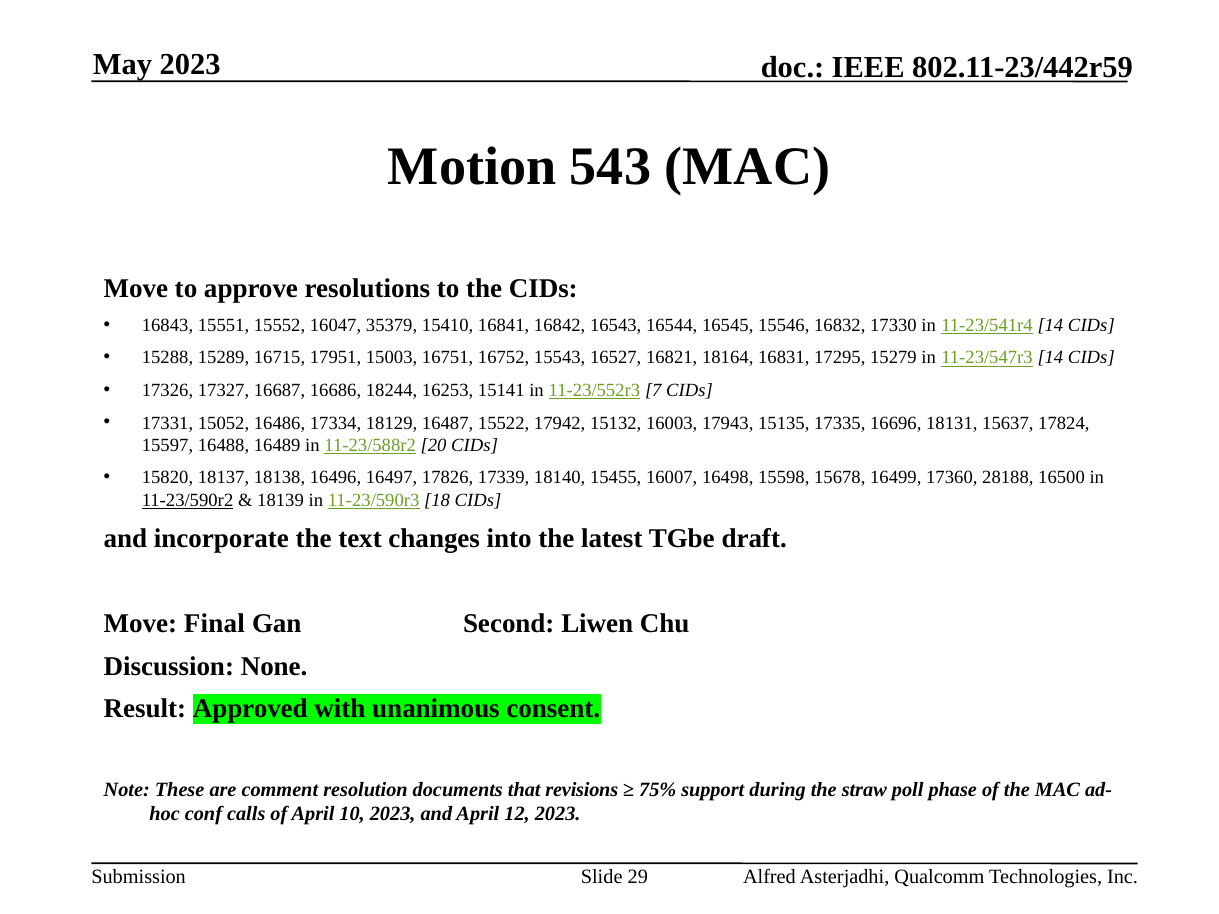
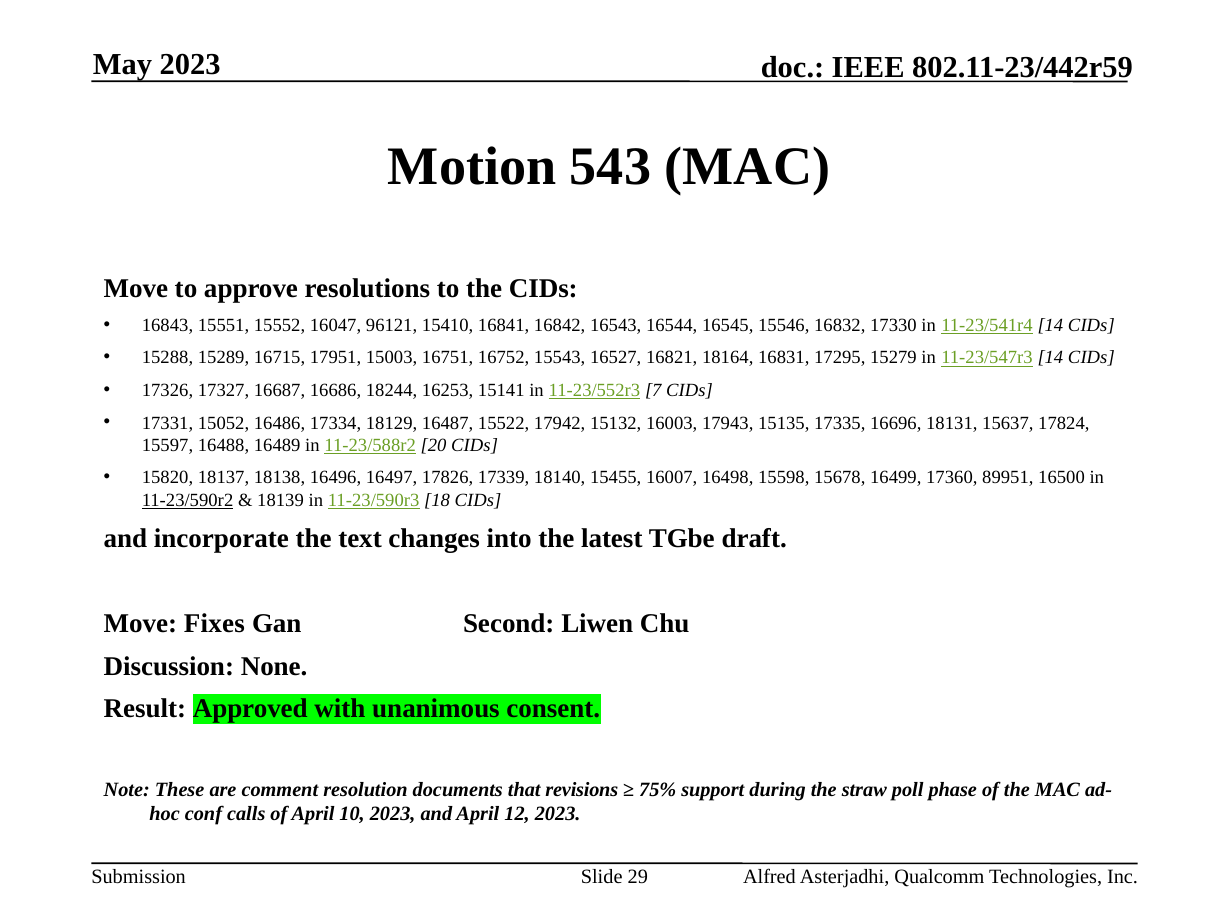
35379: 35379 -> 96121 (392, 325)
28188: 28188 -> 89951 (1008, 478)
Final: Final -> Fixes (214, 624)
